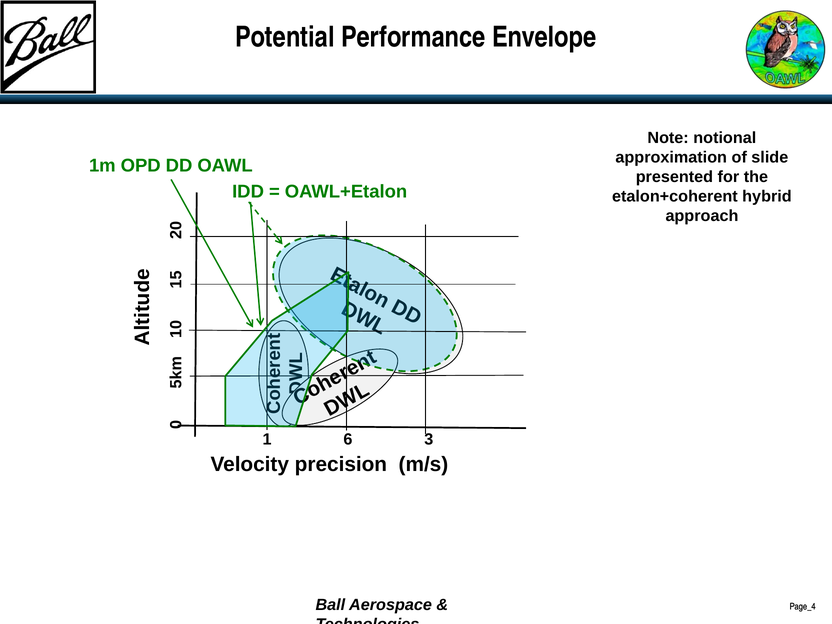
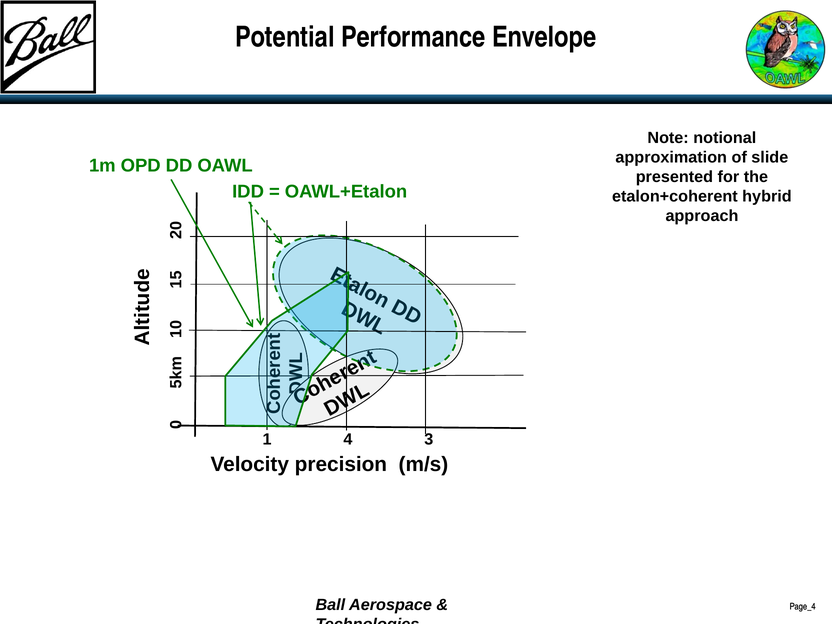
6: 6 -> 4 (348, 440)
